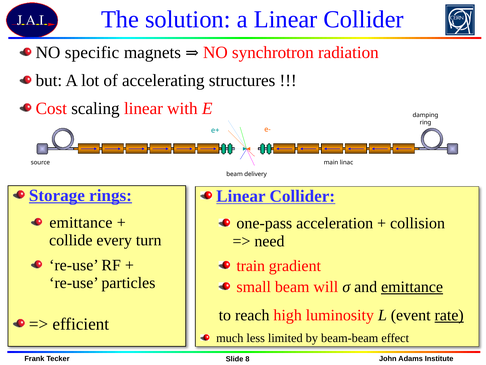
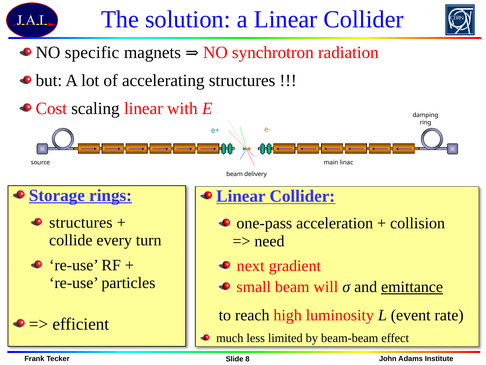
emittance: emittance -> structures (81, 222)
train: train -> next (251, 266)
rate underline: present -> none (449, 315)
